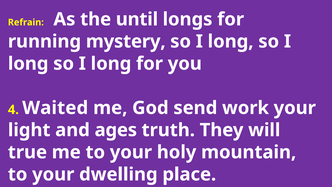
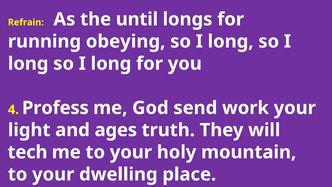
mystery: mystery -> obeying (126, 41)
Waited: Waited -> Profess (55, 108)
true: true -> tech (28, 152)
